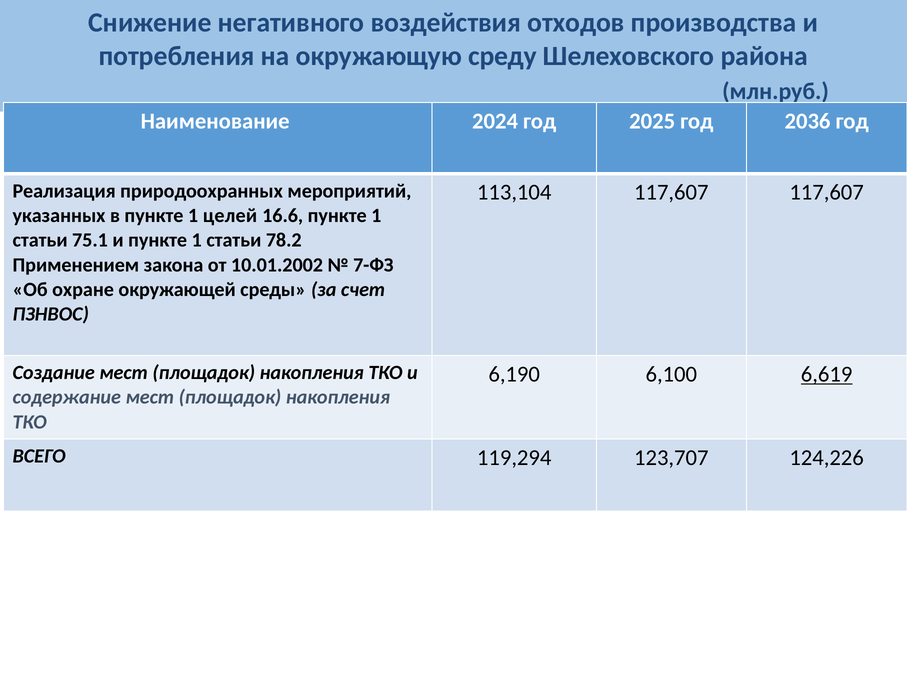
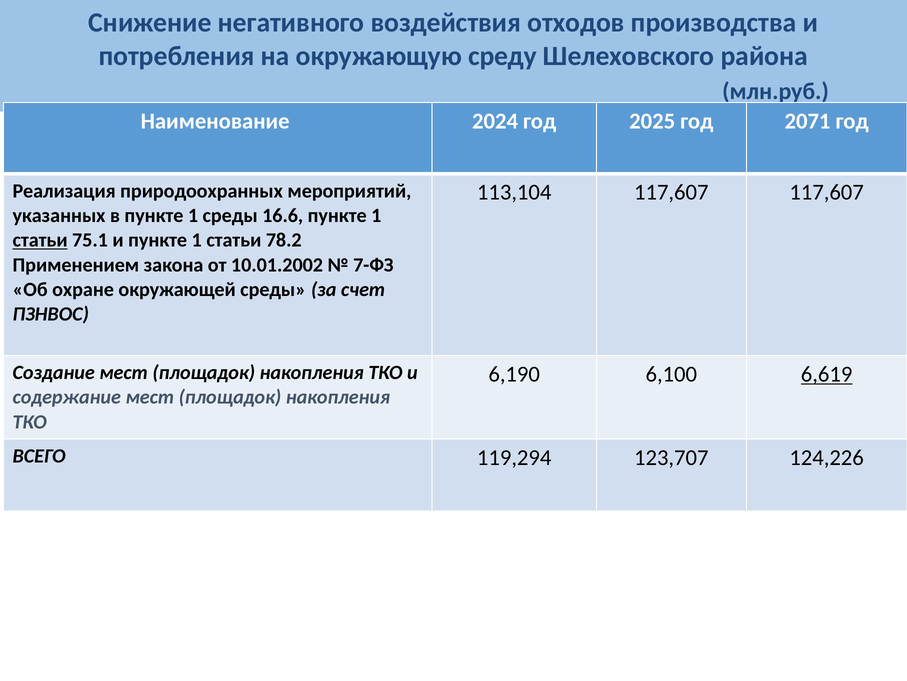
2036: 2036 -> 2071 (808, 121)
1 целей: целей -> среды (230, 215)
статьи underline: none -> present (40, 240)
